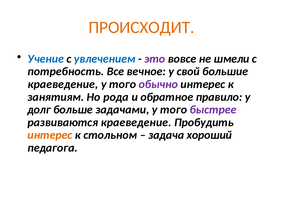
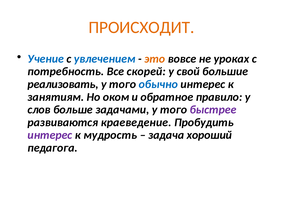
это colour: purple -> orange (155, 59)
шмели: шмели -> уроках (232, 59)
вечное: вечное -> скорей (146, 72)
краеведение: краеведение -> реализовать (63, 84)
обычно colour: purple -> blue (158, 84)
рода: рода -> оком (116, 97)
долг: долг -> слов (39, 110)
интерес colour: orange -> purple (50, 135)
стольном: стольном -> мудрость (110, 135)
